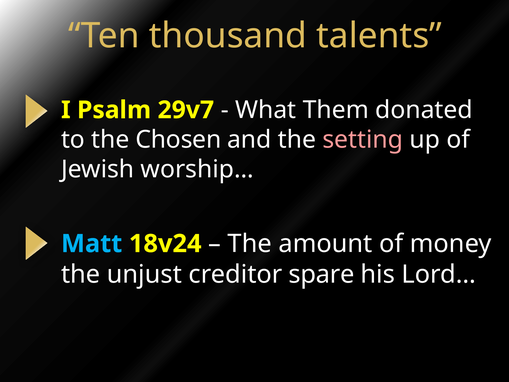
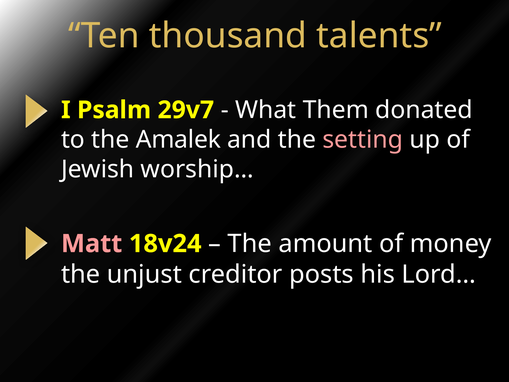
Chosen: Chosen -> Amalek (178, 140)
Matt colour: light blue -> pink (92, 244)
spare: spare -> posts (321, 274)
